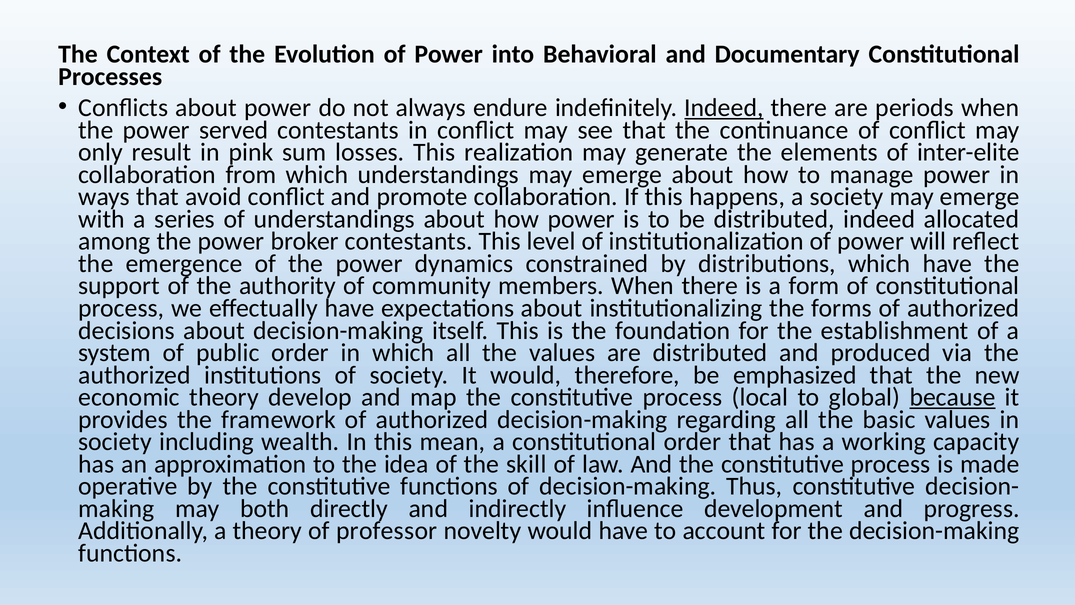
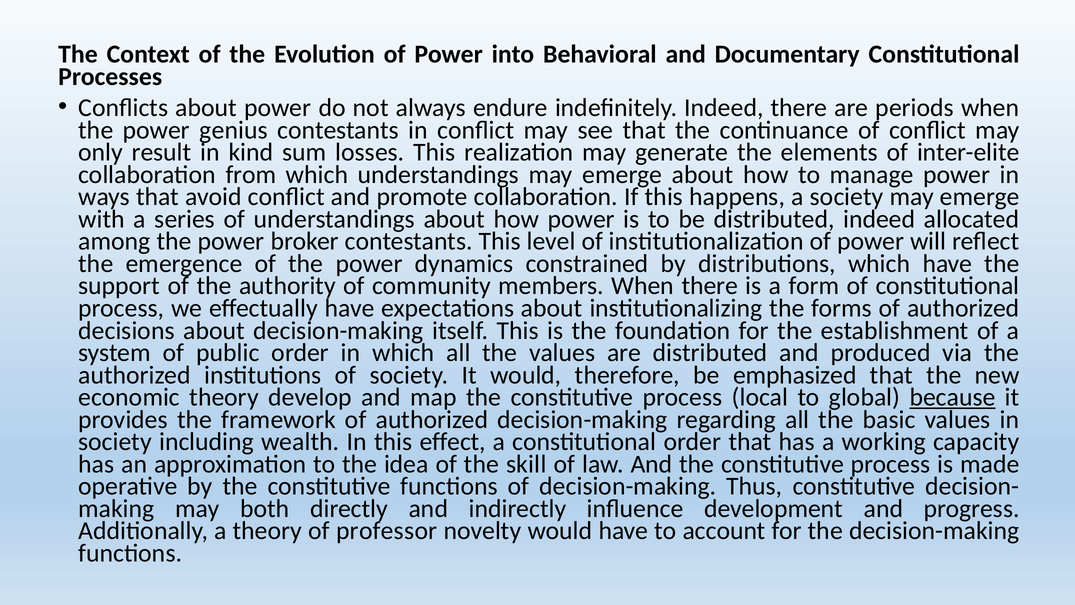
Indeed underline: present -> none (724, 108)
served: served -> genius (234, 130)
pink: pink -> kind (251, 152)
mean: mean -> effect (453, 442)
